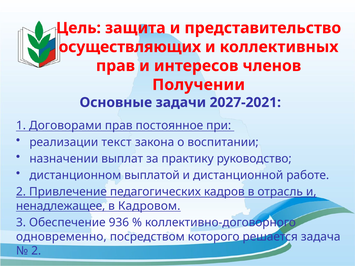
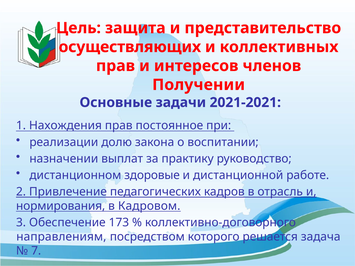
2027-2021: 2027-2021 -> 2021-2021 (245, 103)
Договорами: Договорами -> Нахождения (65, 126)
текст: текст -> долю (117, 142)
выплатой: выплатой -> здоровые (152, 175)
ненадлежащее: ненадлежащее -> нормирования (61, 206)
936: 936 -> 173 (119, 223)
одновременно: одновременно -> направлениям (61, 237)
2: 2 -> 7 (36, 251)
